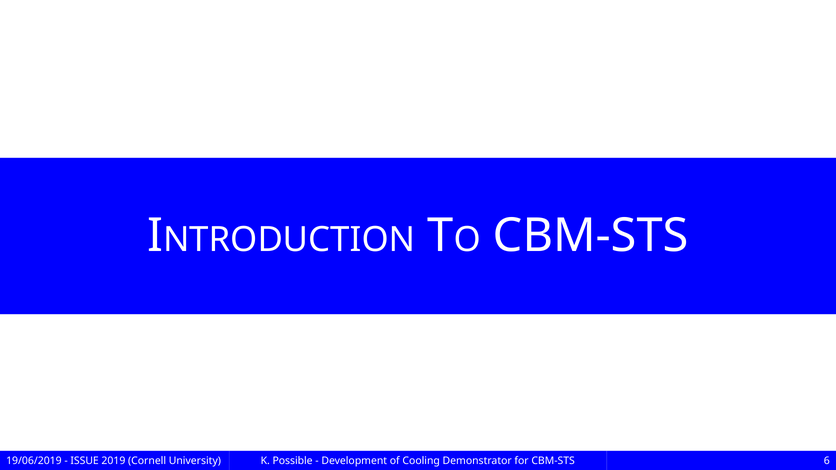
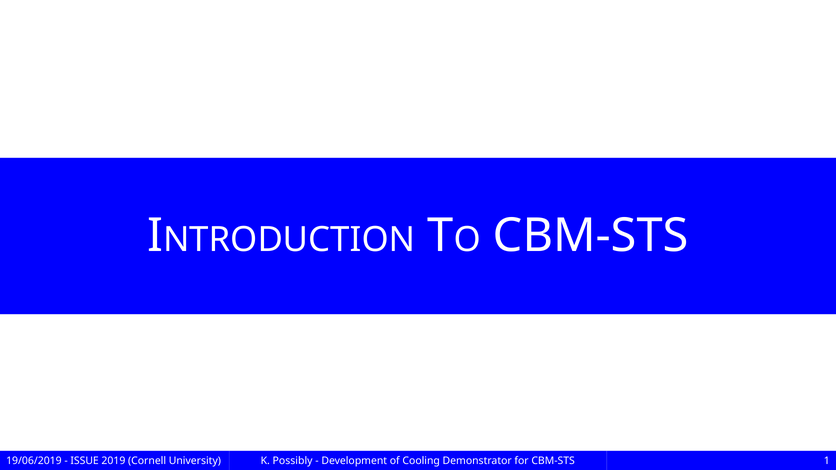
Possible: Possible -> Possibly (293, 461)
6: 6 -> 1 (827, 461)
